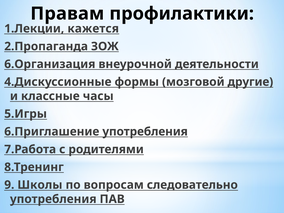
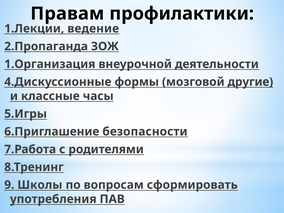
кажется: кажется -> ведение (93, 29)
6.Организация: 6.Организация -> 1.Организация (50, 64)
6.Приглашение употребления: употребления -> безопасности (145, 132)
следовательно: следовательно -> сформировать (192, 185)
